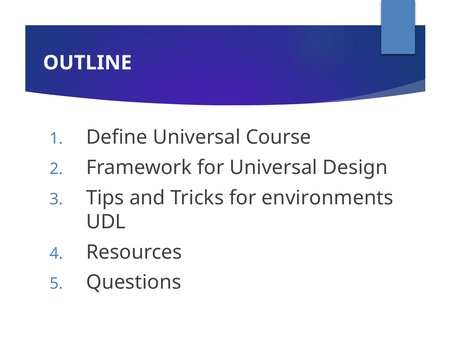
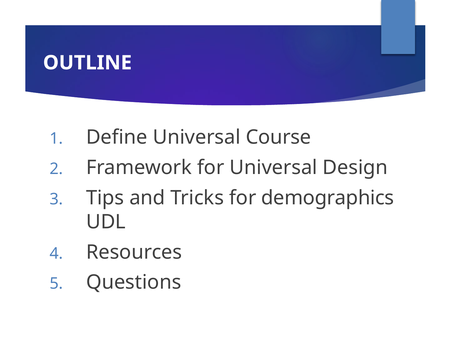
environments: environments -> demographics (328, 198)
